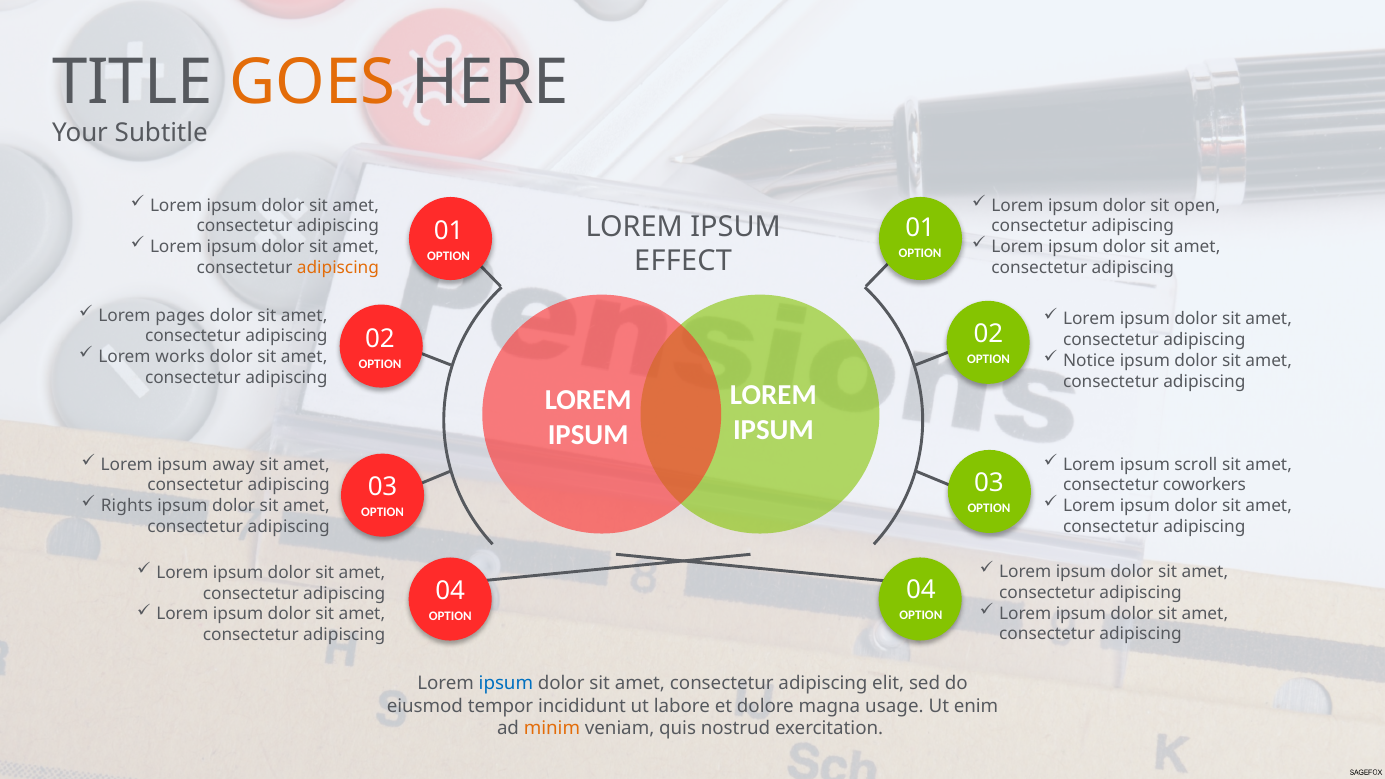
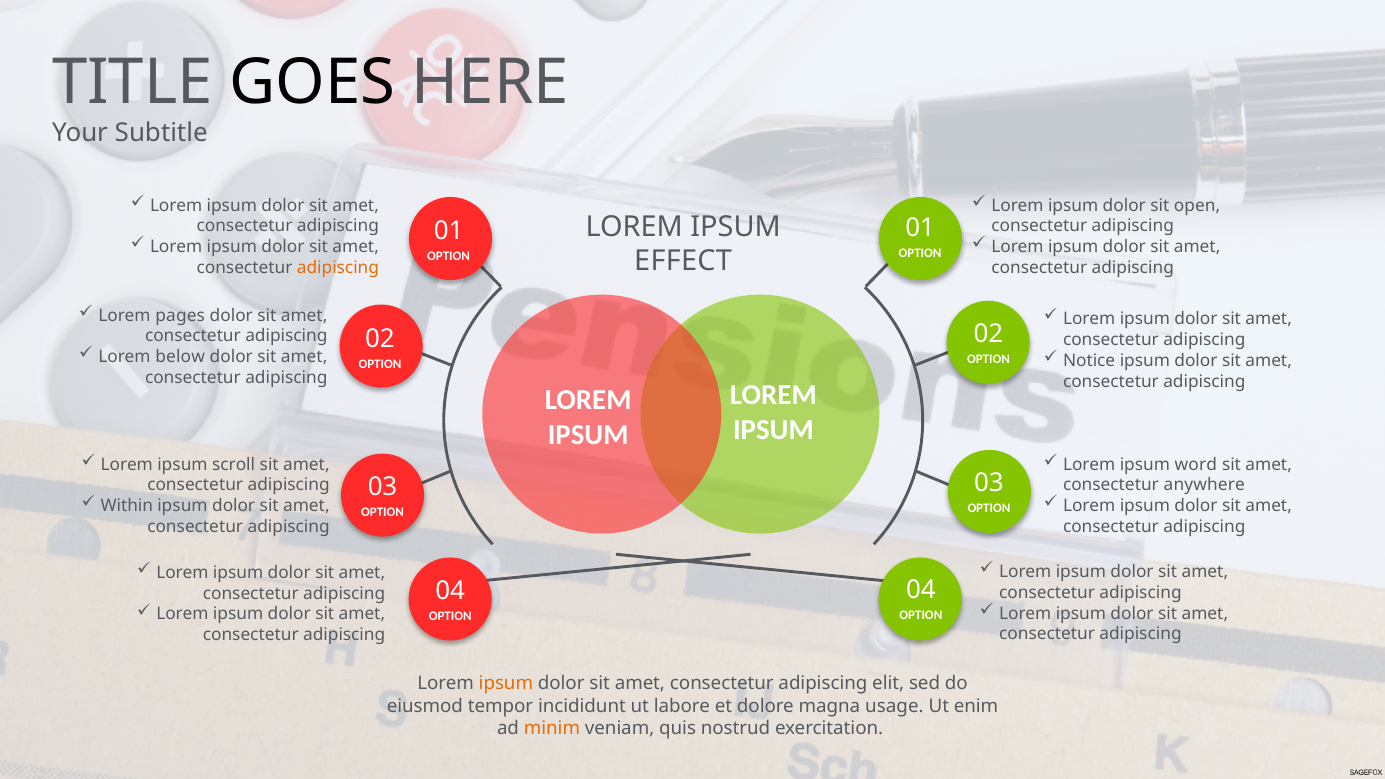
GOES colour: orange -> black (312, 82)
works: works -> below (180, 357)
away: away -> scroll (234, 464)
scroll: scroll -> word (1196, 464)
coworkers: coworkers -> anywhere (1204, 485)
Rights: Rights -> Within (127, 506)
ipsum colour: blue -> orange (506, 684)
